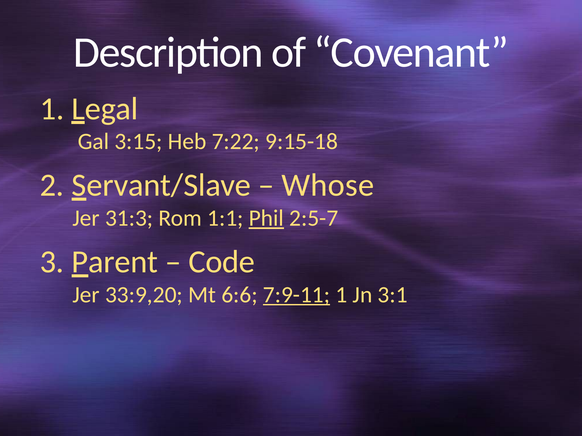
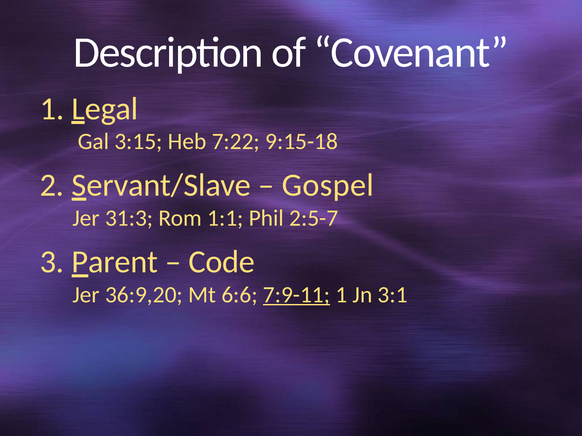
Whose: Whose -> Gospel (328, 185)
Phil underline: present -> none (266, 218)
33:9,20: 33:9,20 -> 36:9,20 (144, 295)
